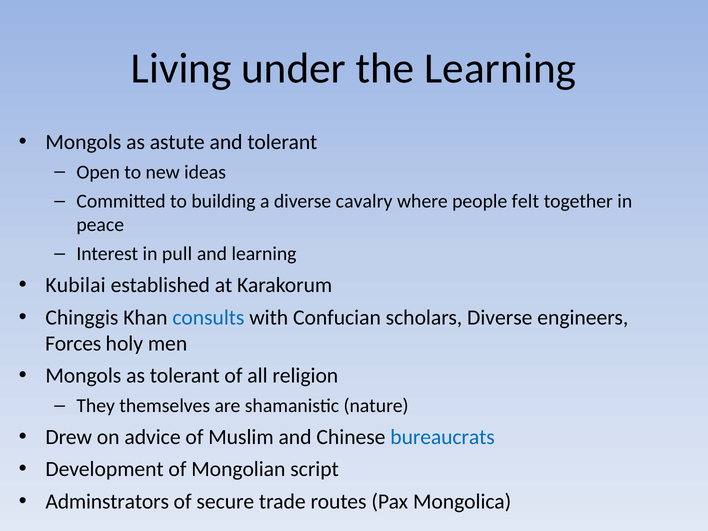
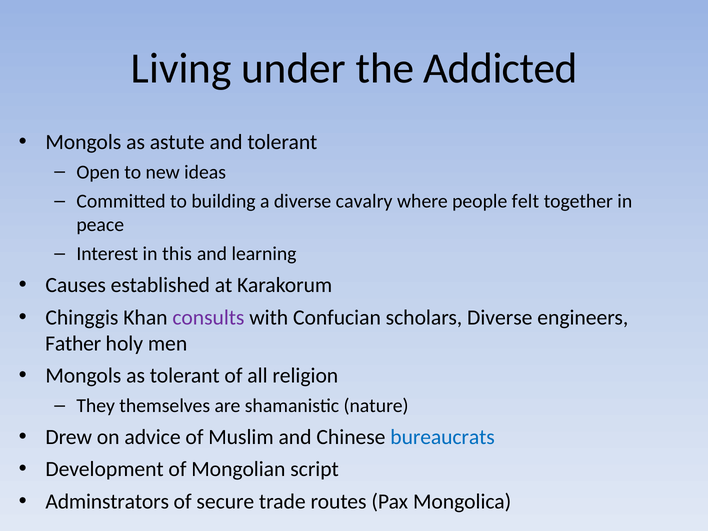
the Learning: Learning -> Addicted (501, 69)
pull: pull -> this (177, 254)
Kubilai: Kubilai -> Causes (76, 285)
consults colour: blue -> purple (208, 317)
Forces: Forces -> Father (73, 343)
